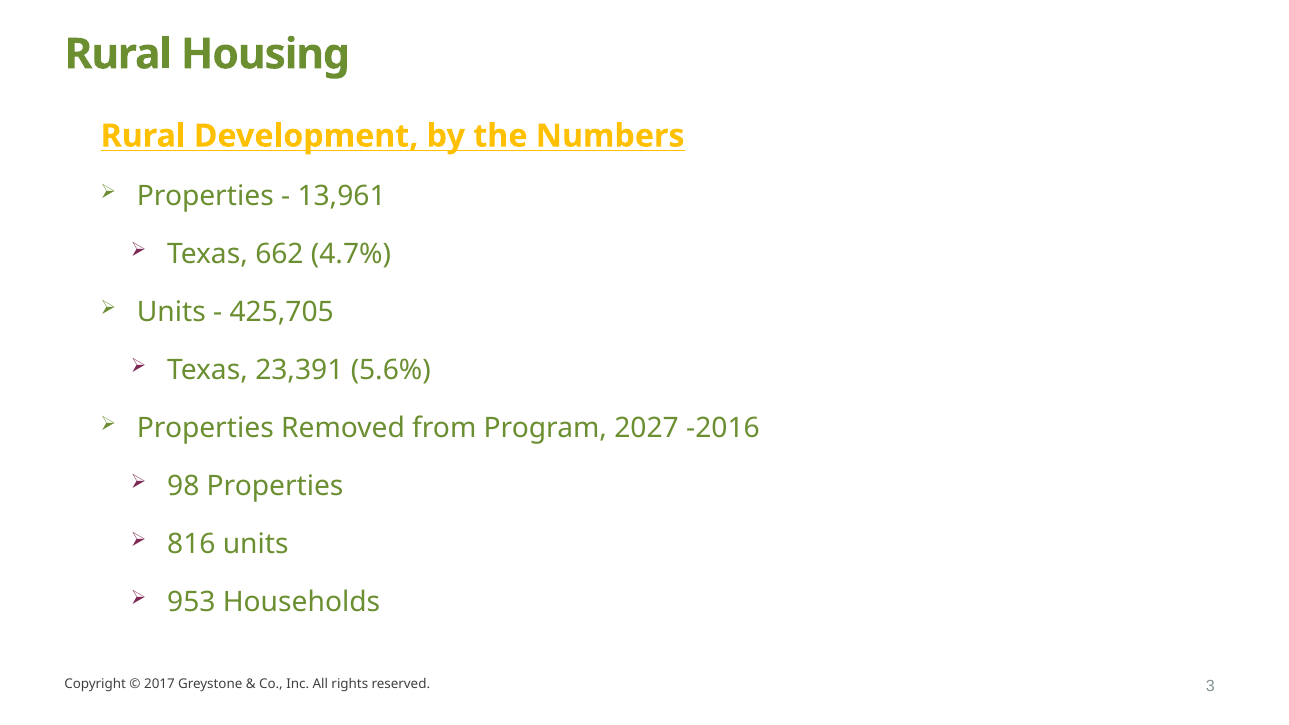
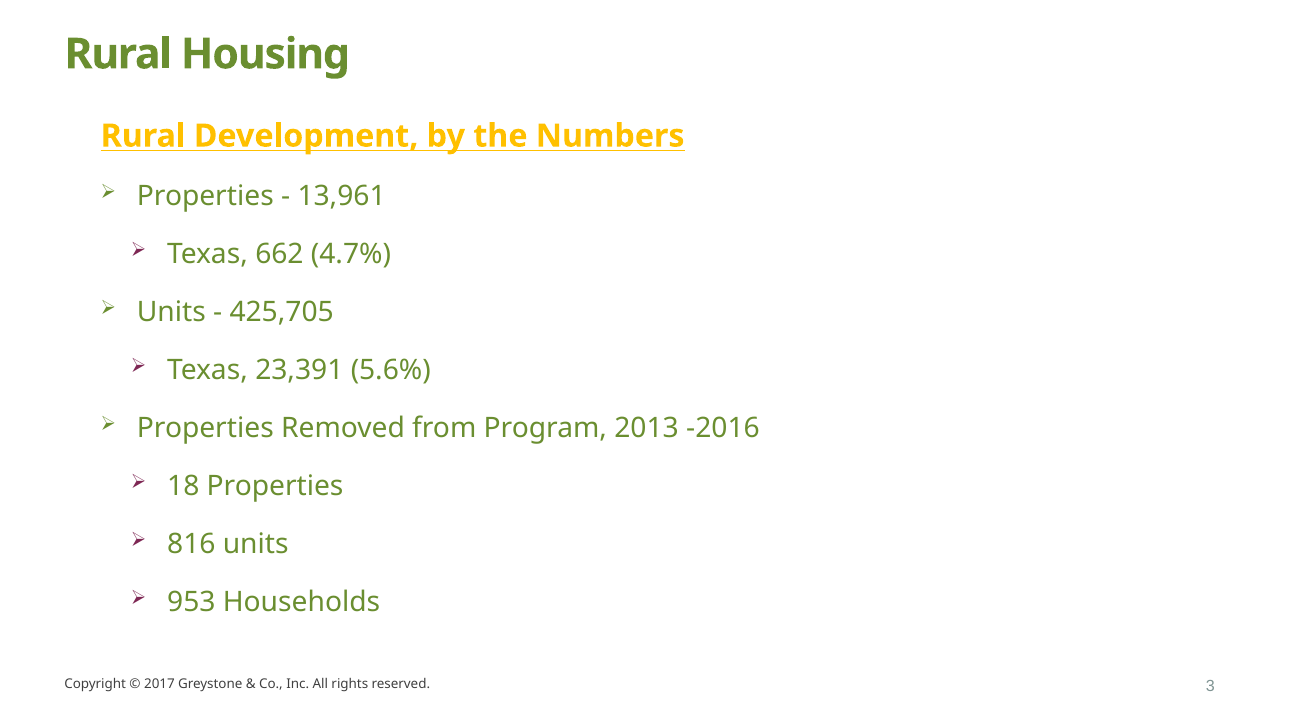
2027: 2027 -> 2013 (647, 428)
98: 98 -> 18 (183, 486)
